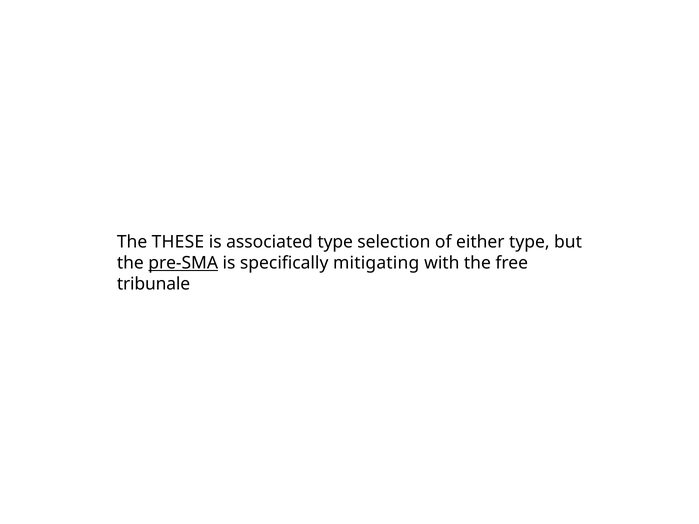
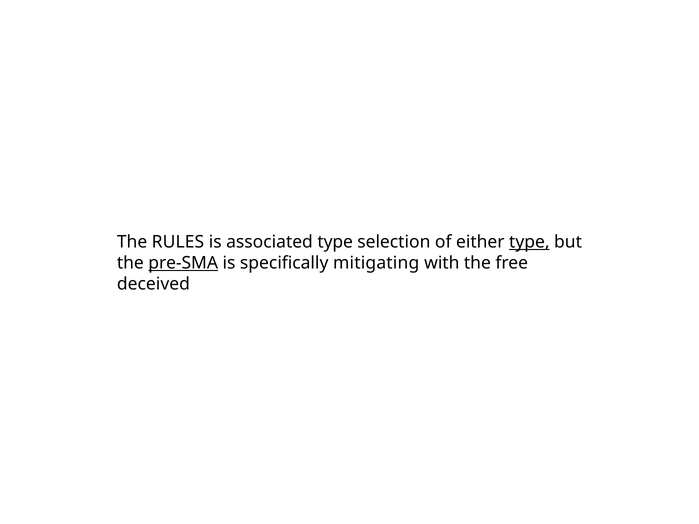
THESE: THESE -> RULES (178, 242)
type underline: none -> present (529, 242)
tribunale: tribunale -> deceived (153, 284)
